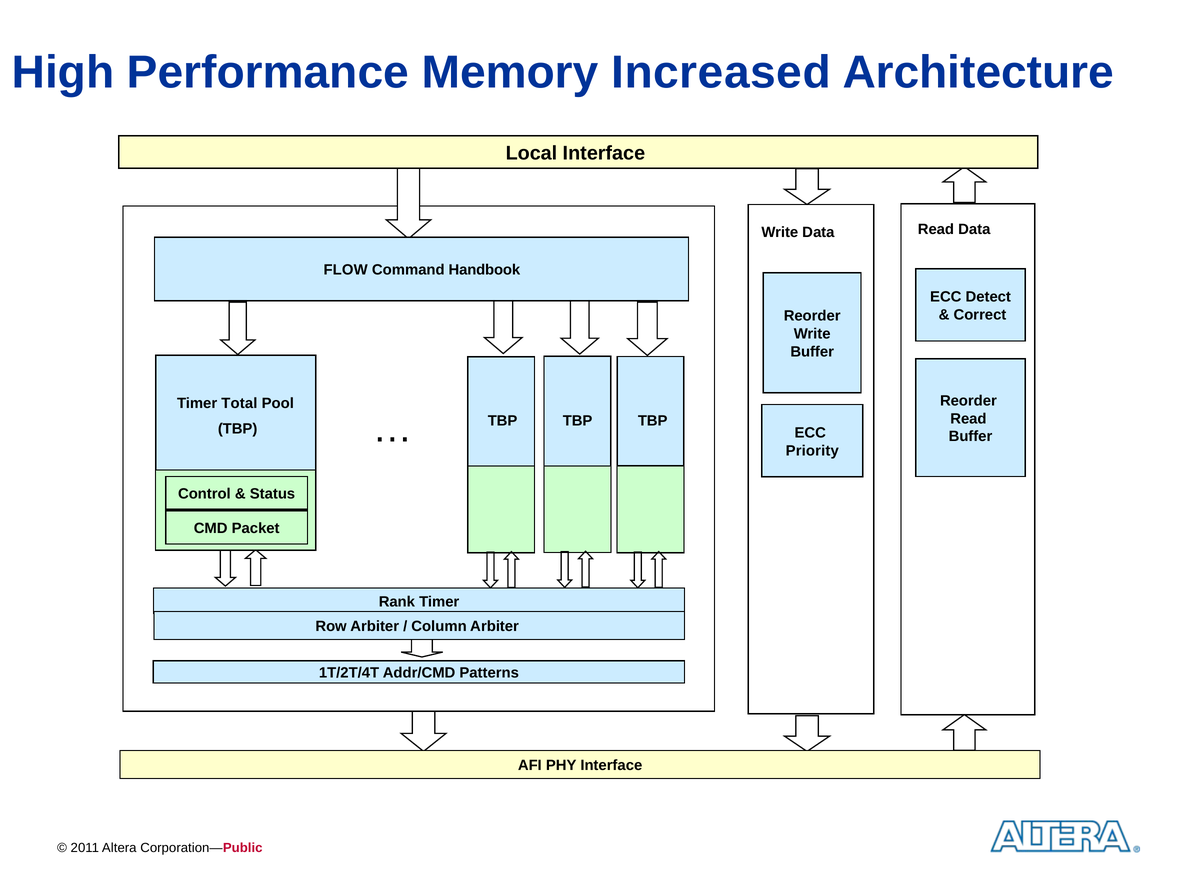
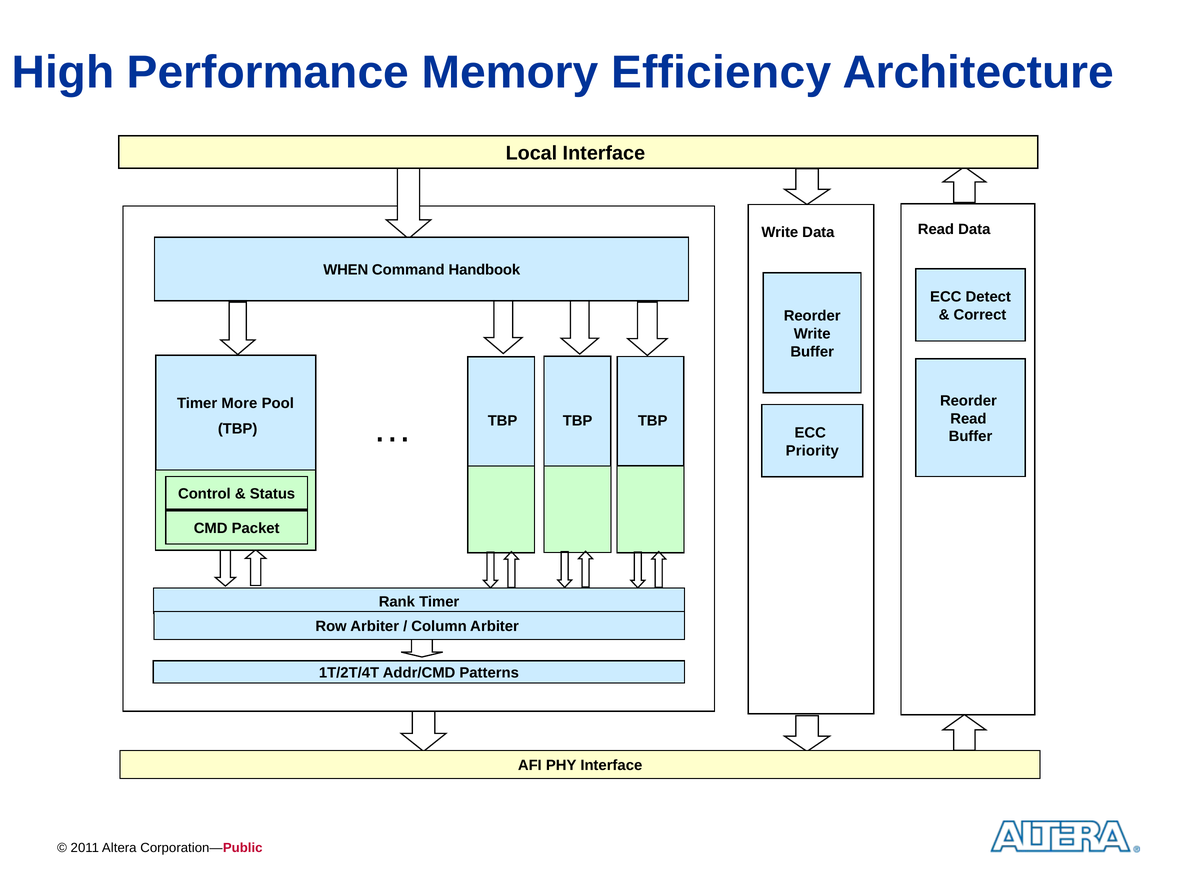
Increased: Increased -> Efficiency (721, 72)
FLOW: FLOW -> WHEN (346, 270)
Total: Total -> More (239, 404)
